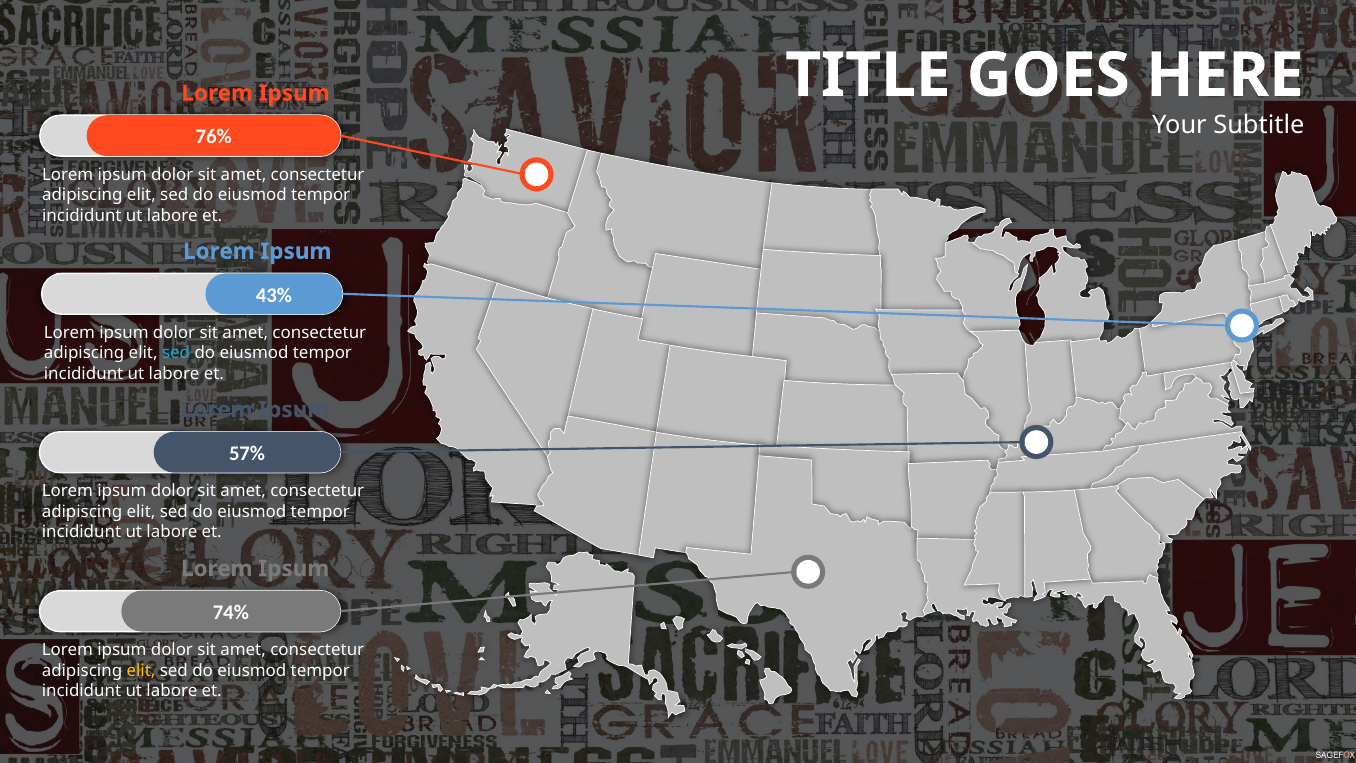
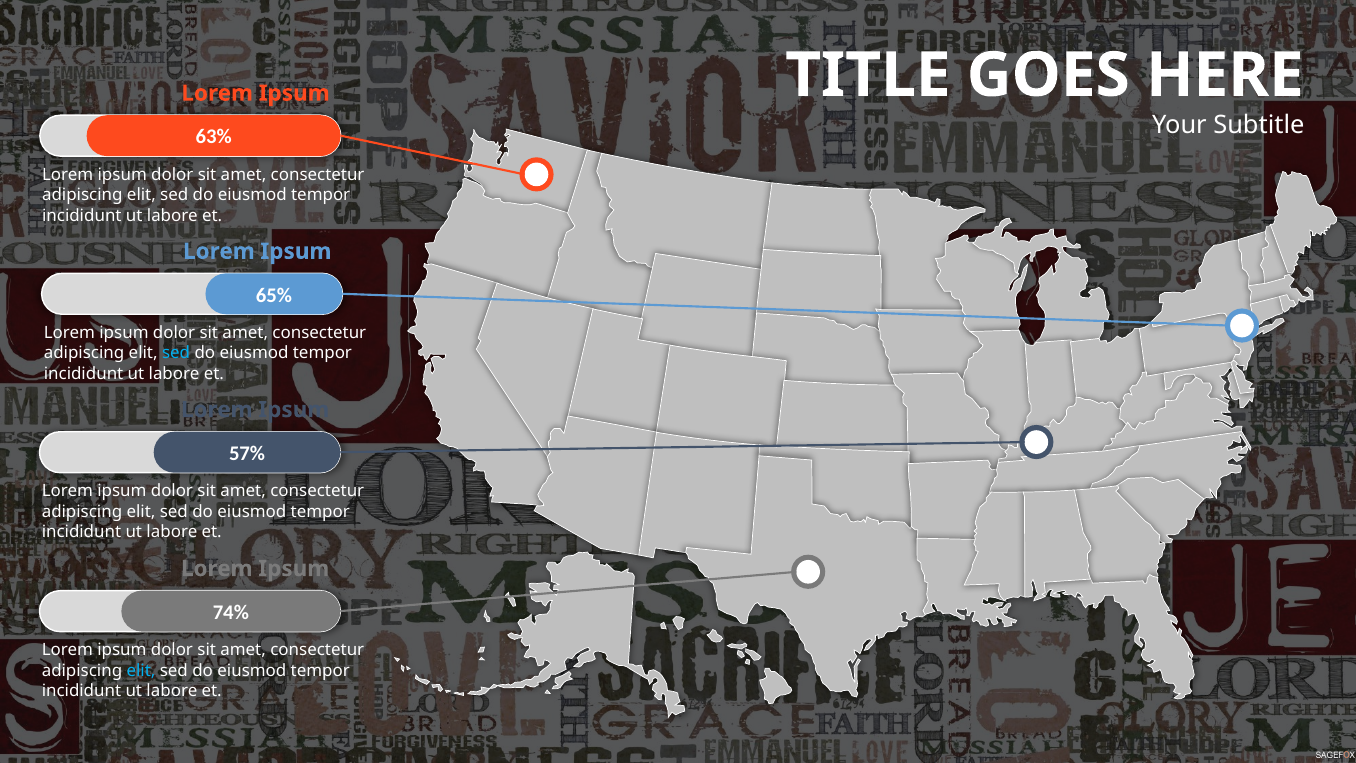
76%: 76% -> 63% (214, 137)
43%: 43% -> 65% (274, 295)
elit colour: yellow -> light blue (141, 670)
